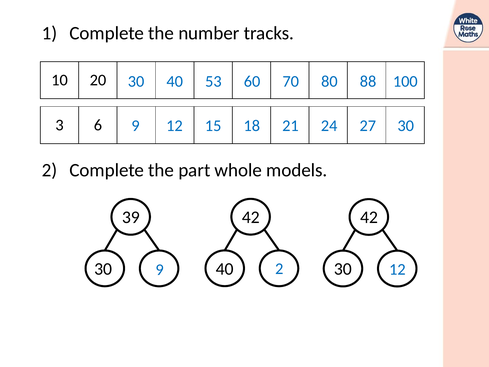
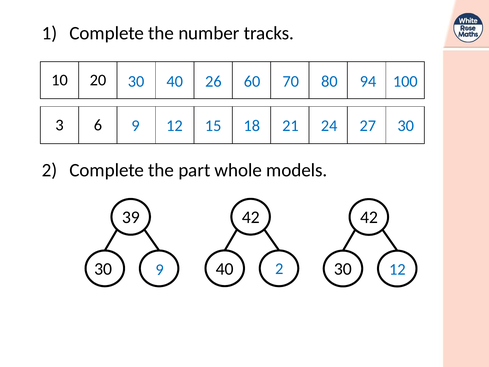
53: 53 -> 26 (213, 81)
88: 88 -> 94 (368, 81)
